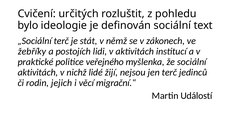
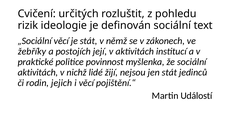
bylo: bylo -> rizik (28, 25)
„Sociální terč: terč -> věcí (61, 41)
lidi: lidi -> její (100, 51)
veřejného: veřejného -> povinnost (105, 62)
jen terč: terč -> stát (169, 72)
migrační.“: migrační.“ -> pojištění.“ (116, 82)
